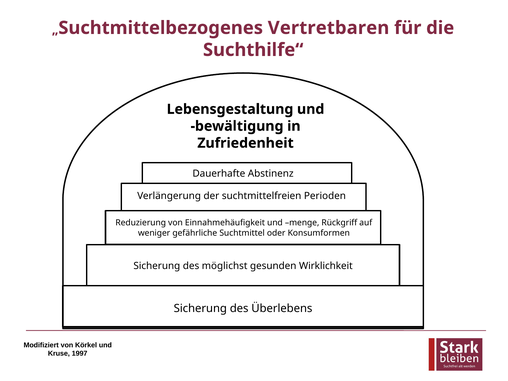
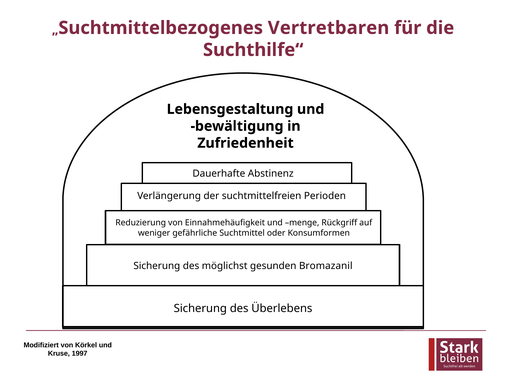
Wirklichkeit: Wirklichkeit -> Bromazanil (326, 266)
